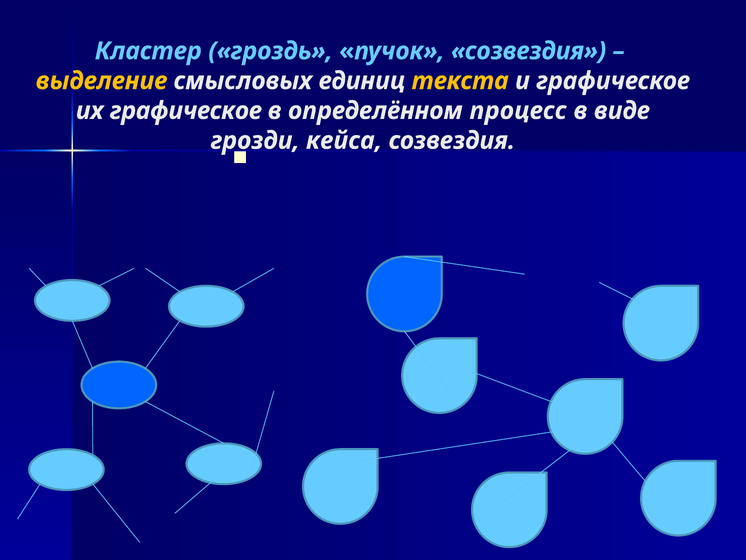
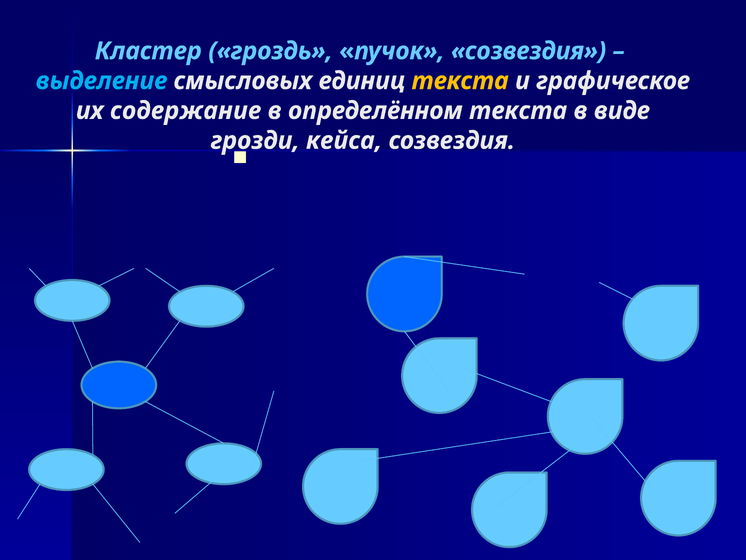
выделение colour: yellow -> light blue (102, 81)
их графическое: графическое -> содержание (186, 111)
определённом процесс: процесс -> текста (518, 111)
